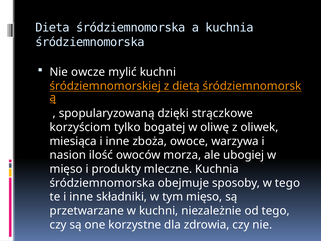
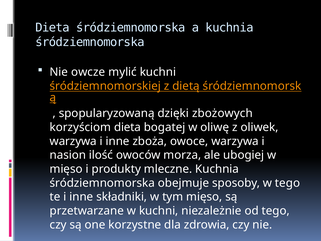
strączkowe: strączkowe -> zbożowych (222, 113)
korzyściom tylko: tylko -> dieta (127, 127)
miesiąca: miesiąca -> warzywa (73, 141)
